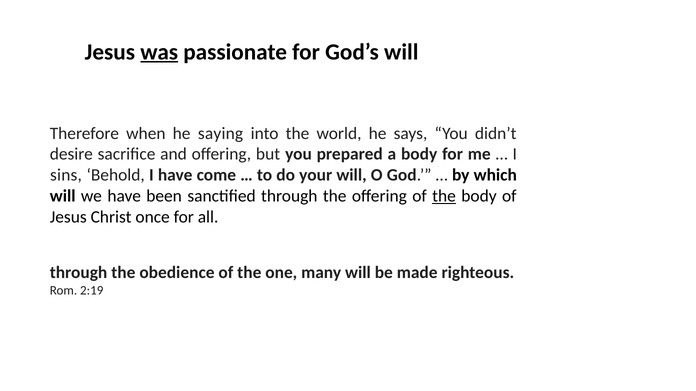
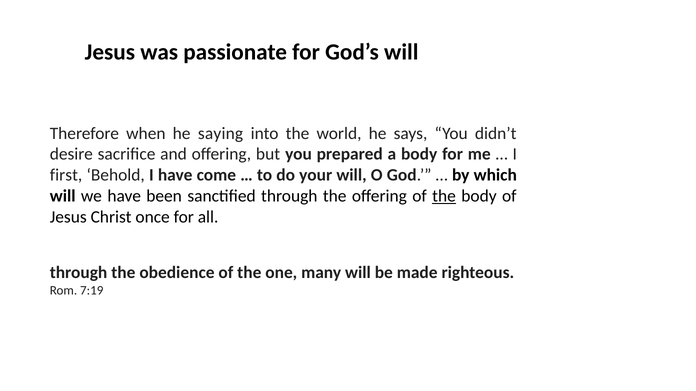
was underline: present -> none (159, 52)
sins: sins -> first (66, 175)
2:19: 2:19 -> 7:19 (92, 291)
